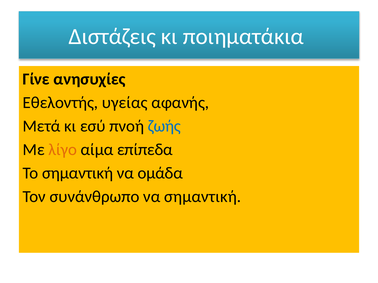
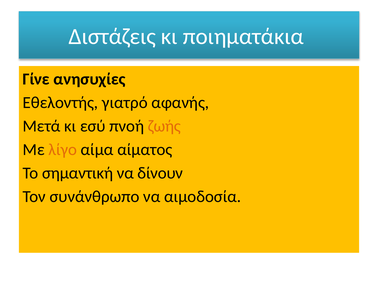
υγείας: υγείας -> γιατρό (125, 103)
ζωής colour: blue -> orange (164, 126)
επίπεδα: επίπεδα -> αίματος (145, 150)
ομάδα: ομάδα -> δίνουν (160, 173)
να σημαντική: σημαντική -> αιμοδοσία (203, 197)
